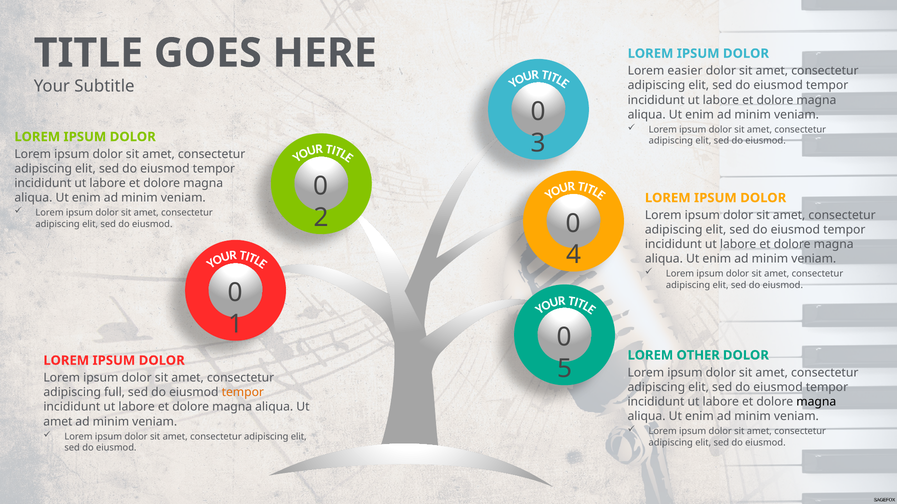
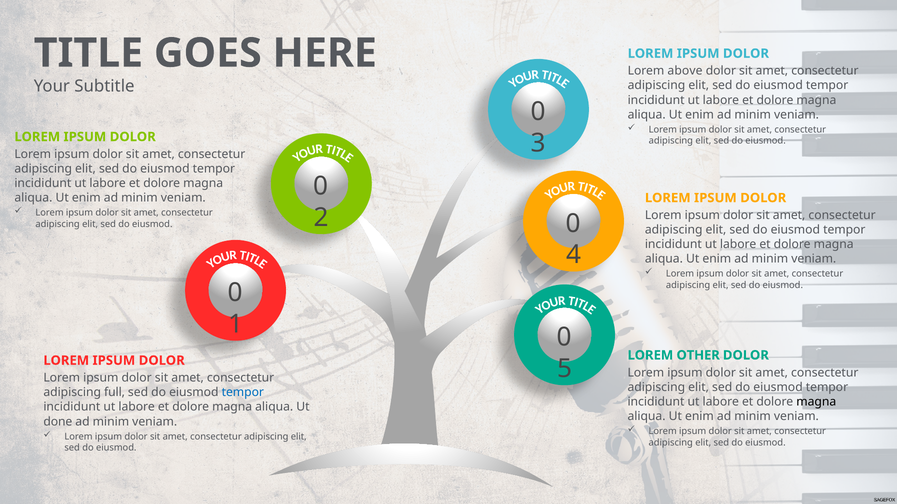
easier: easier -> above (685, 71)
tempor colour: orange -> blue (243, 393)
amet: amet -> done (58, 422)
